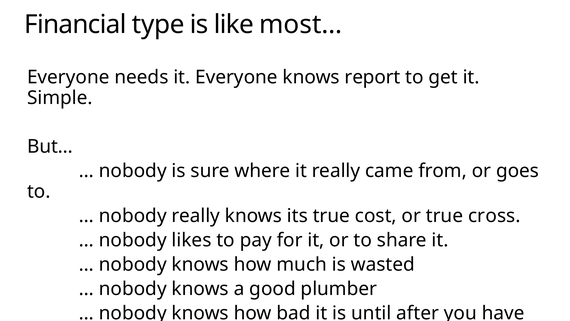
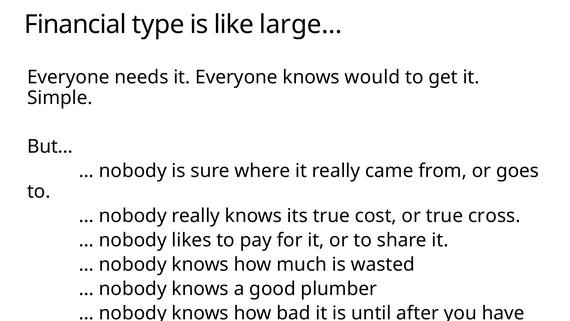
most…: most… -> large… (301, 25)
report: report -> would (372, 77)
